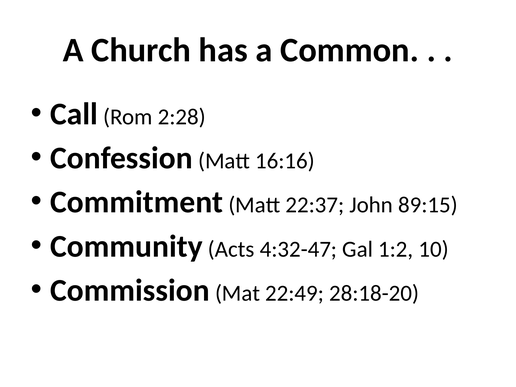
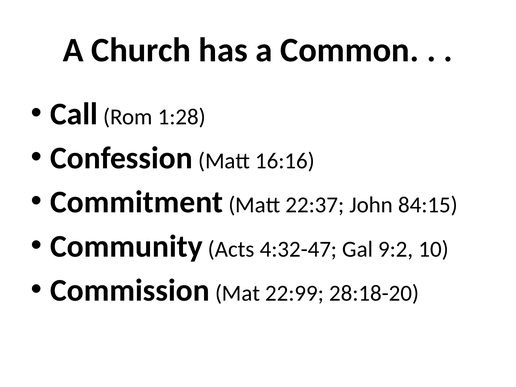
2:28: 2:28 -> 1:28 (182, 117)
89:15: 89:15 -> 84:15 (428, 205)
1:2: 1:2 -> 9:2 (396, 249)
22:49: 22:49 -> 22:99 (295, 293)
